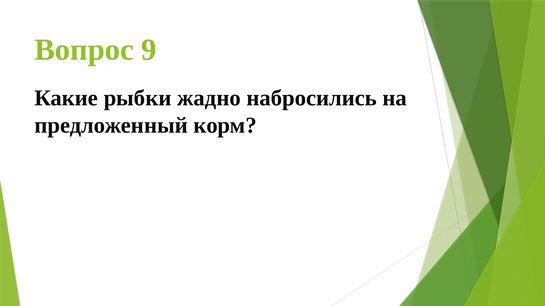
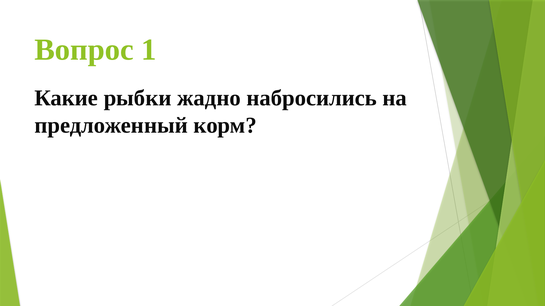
9: 9 -> 1 (149, 50)
